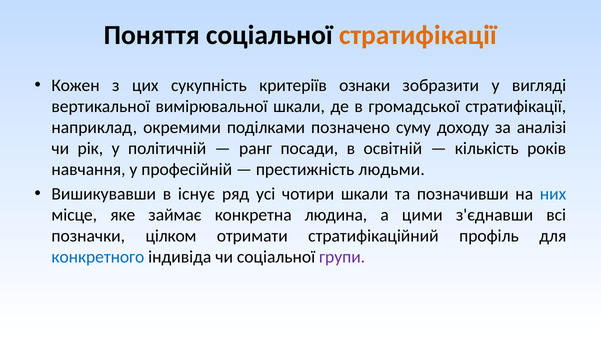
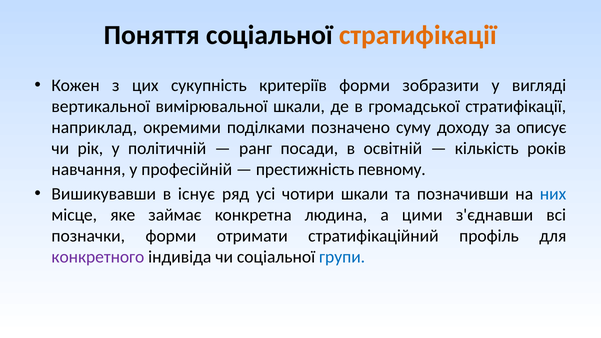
критеріїв ознаки: ознаки -> форми (365, 85)
аналізі: аналізі -> описує (542, 127)
людьми: людьми -> певному (392, 169)
позначки цілком: цілком -> форми (171, 236)
конкретного colour: blue -> purple (98, 257)
групи colour: purple -> blue (342, 257)
